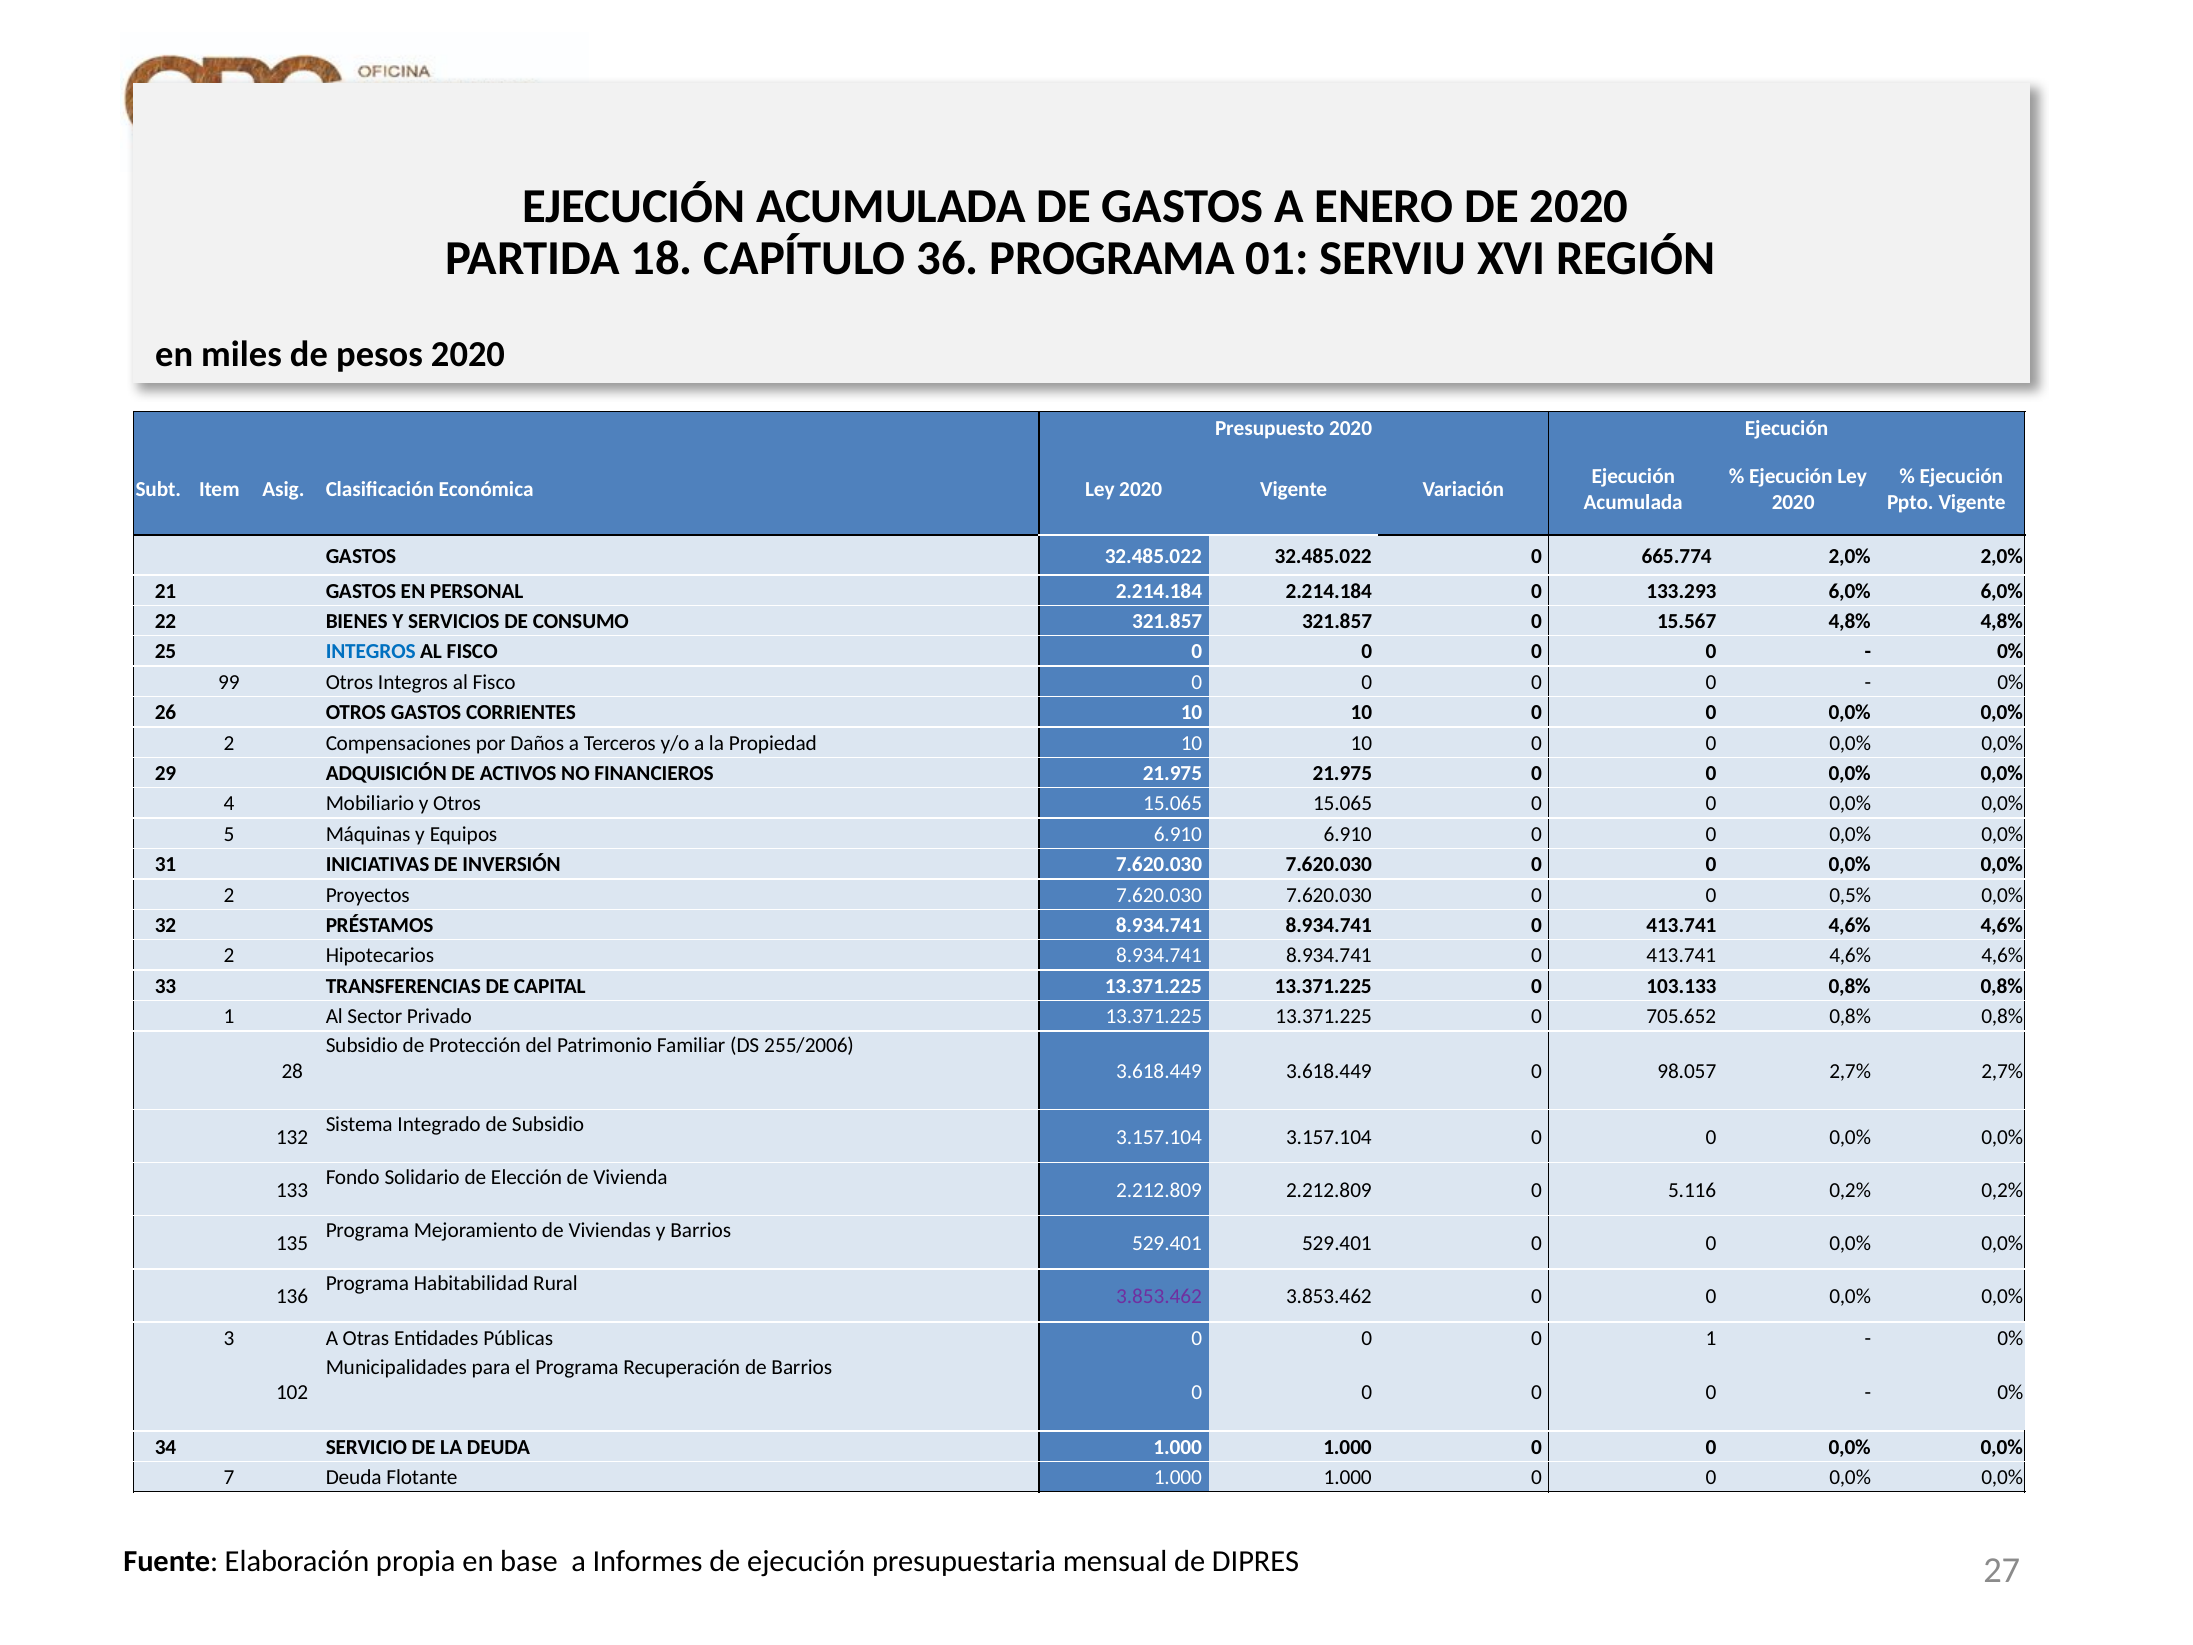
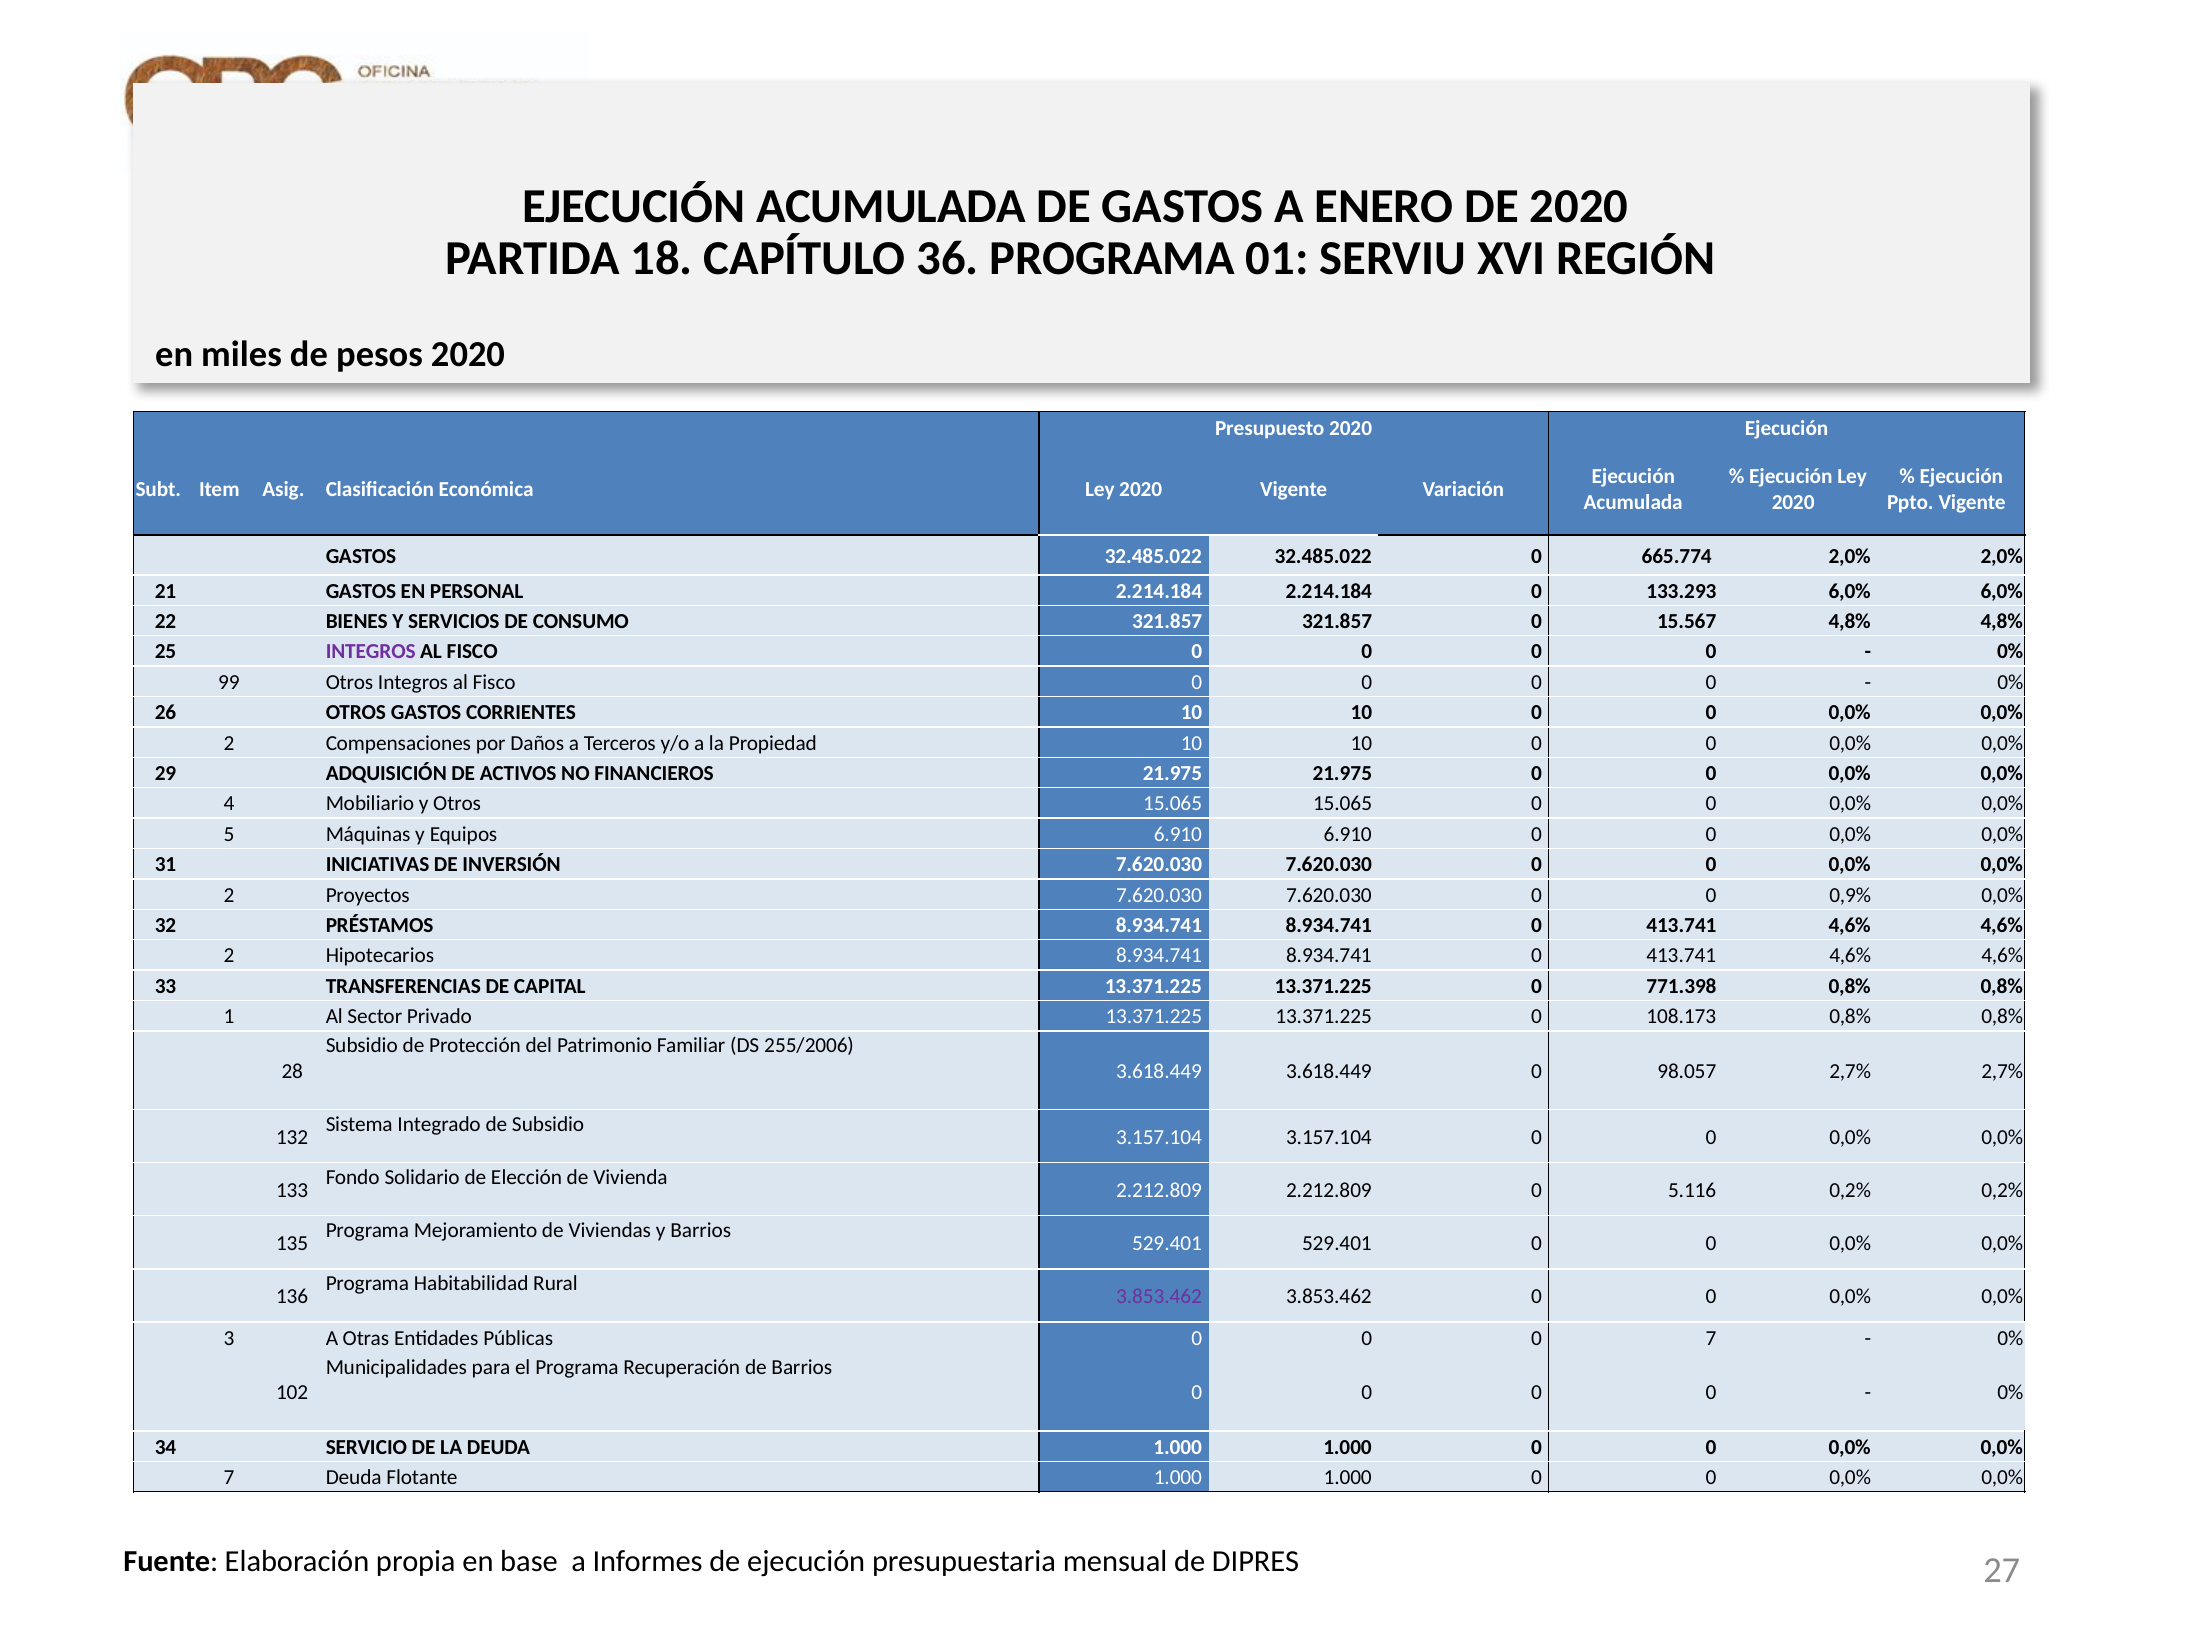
INTEGROS colour: blue -> purple (371, 652)
0,5%: 0,5% -> 0,9% (1850, 895)
103.133: 103.133 -> 771.398 (1681, 986)
705.652: 705.652 -> 108.173 (1681, 1017)
0 1: 1 -> 7 (1711, 1338)
